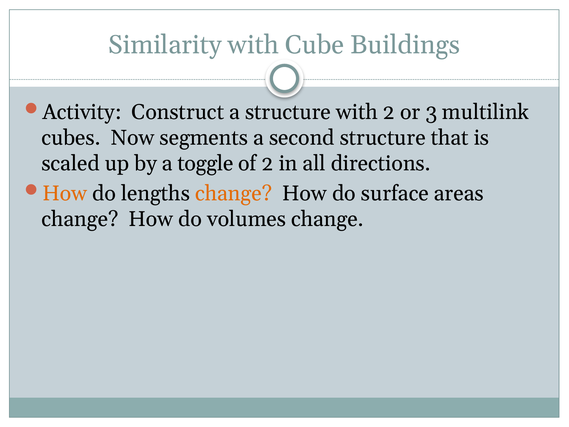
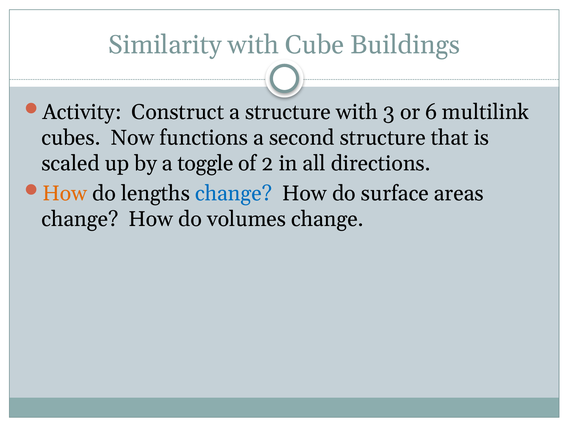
with 2: 2 -> 3 (389, 112)
3: 3 -> 6 (431, 112)
segments: segments -> functions (204, 138)
change colour: orange -> blue (234, 193)
